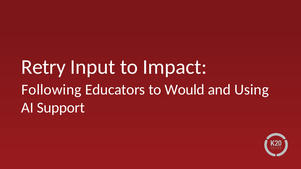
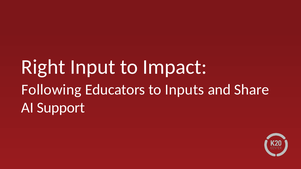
Retry: Retry -> Right (43, 67)
Would: Would -> Inputs (185, 90)
Using: Using -> Share (252, 90)
